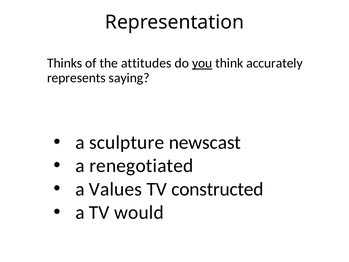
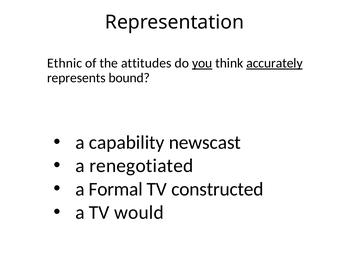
Thinks: Thinks -> Ethnic (65, 63)
accurately underline: none -> present (275, 63)
saying: saying -> bound (129, 78)
sculpture: sculpture -> capability (127, 142)
Values: Values -> Formal (116, 189)
